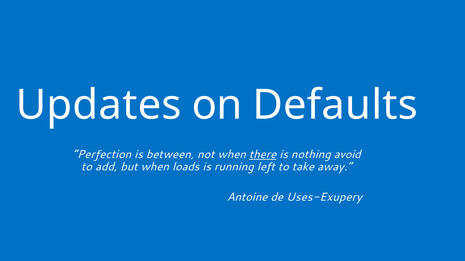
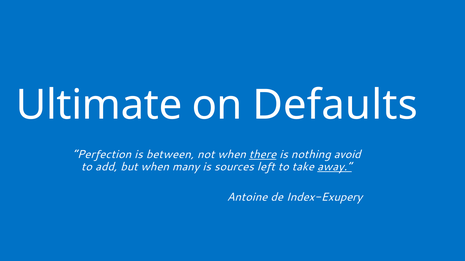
Updates: Updates -> Ultimate (99, 105)
loads: loads -> many (186, 167)
running: running -> sources (234, 167)
away underline: none -> present (334, 167)
Uses-Exupery: Uses-Exupery -> Index-Exupery (324, 197)
